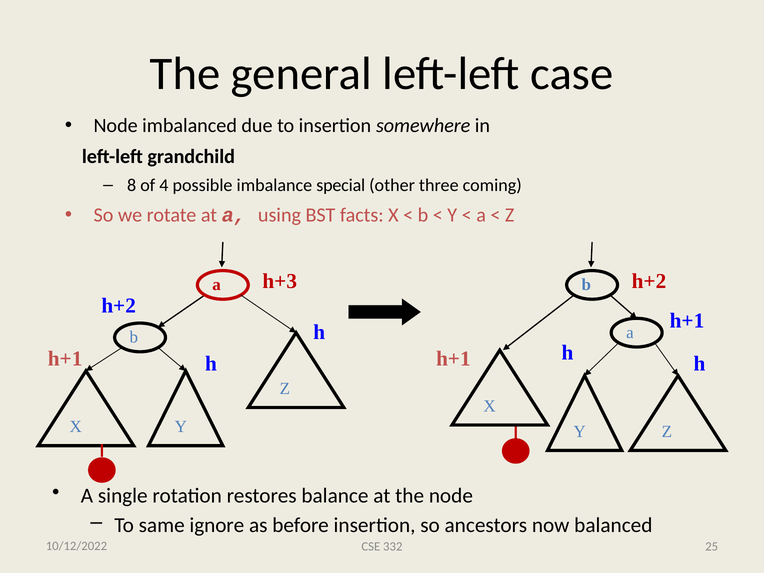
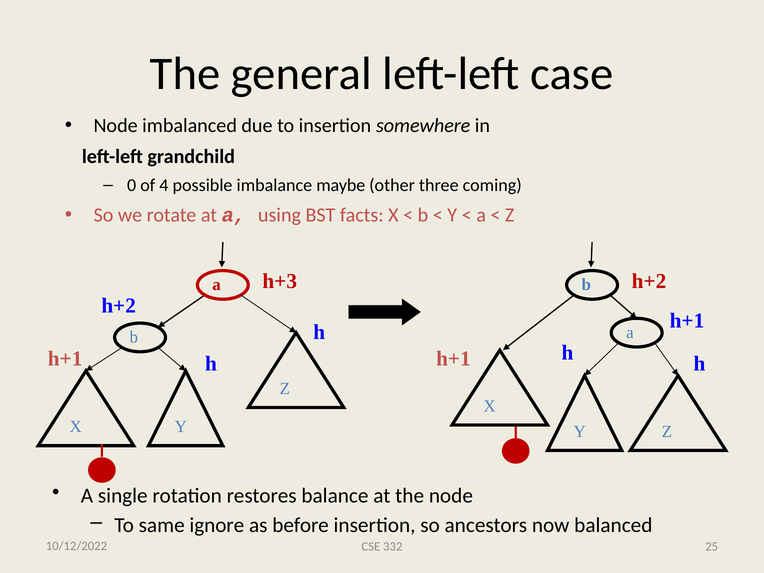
8: 8 -> 0 (132, 185)
special: special -> maybe (341, 185)
